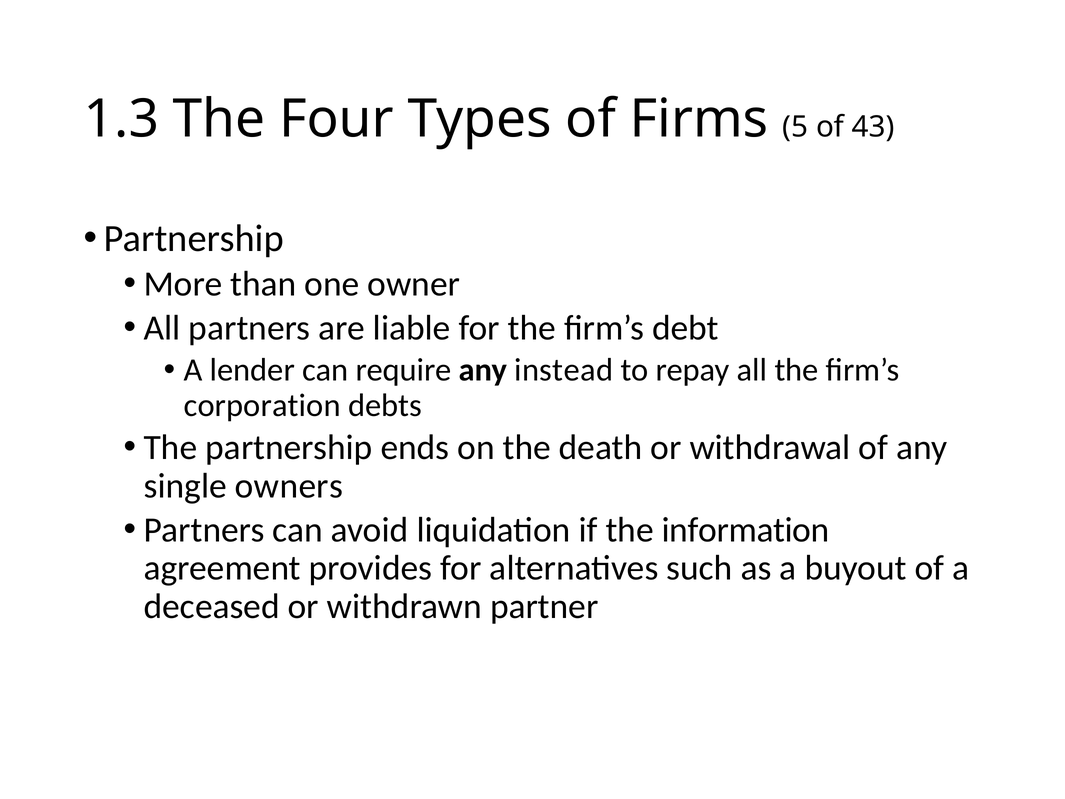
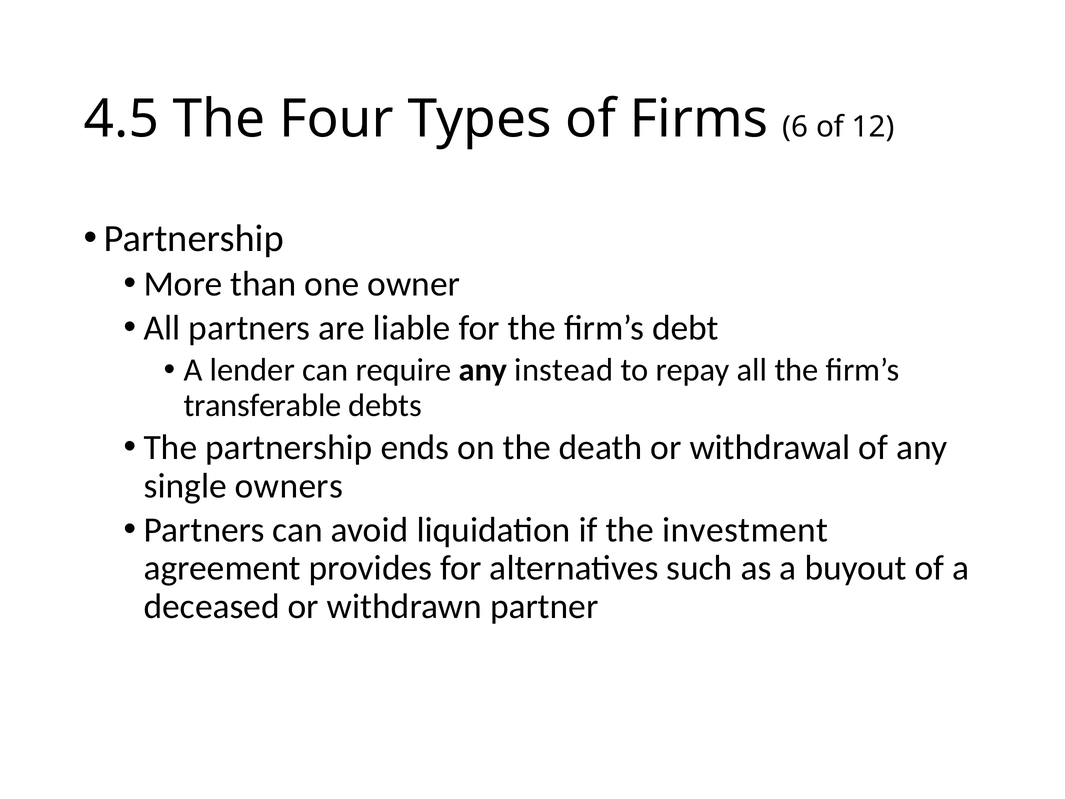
1.3: 1.3 -> 4.5 (121, 119)
5: 5 -> 6 (795, 127)
43: 43 -> 12 (873, 127)
corporation: corporation -> transferable (262, 405)
information: information -> investment (745, 530)
